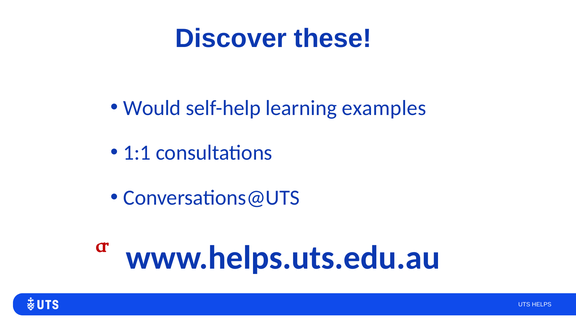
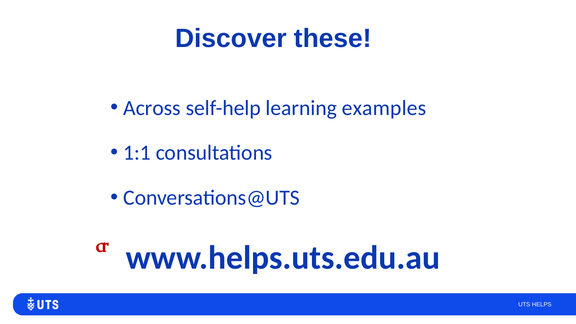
Would: Would -> Across (152, 108)
